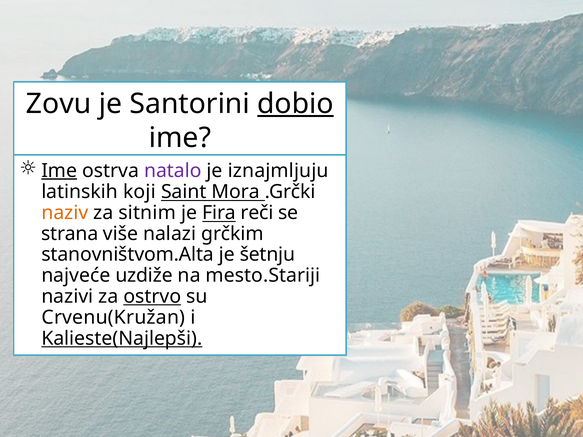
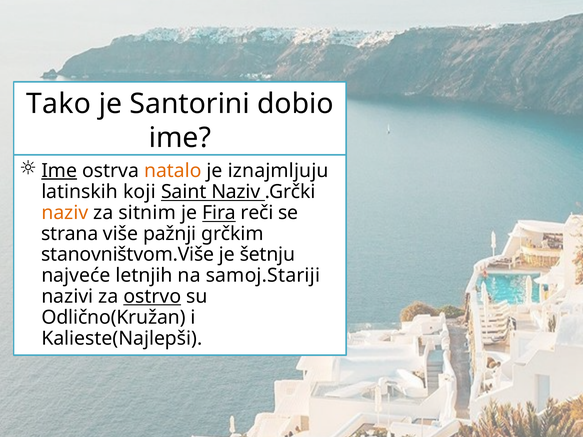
Zovu: Zovu -> Tako (59, 104)
dobio underline: present -> none (295, 104)
natalo colour: purple -> orange (173, 171)
Saint Mora: Mora -> Naziv (236, 192)
nalazi: nalazi -> pažnji (170, 234)
stanovništvom.Alta: stanovništvom.Alta -> stanovništvom.Više (128, 255)
uzdiže: uzdiže -> letnjih (144, 276)
mesto.Stariji: mesto.Stariji -> samoj.Stariji (263, 276)
Crvenu(Kružan: Crvenu(Kružan -> Odlično(Kružan (113, 318)
Kalieste(Najlepši underline: present -> none (122, 339)
